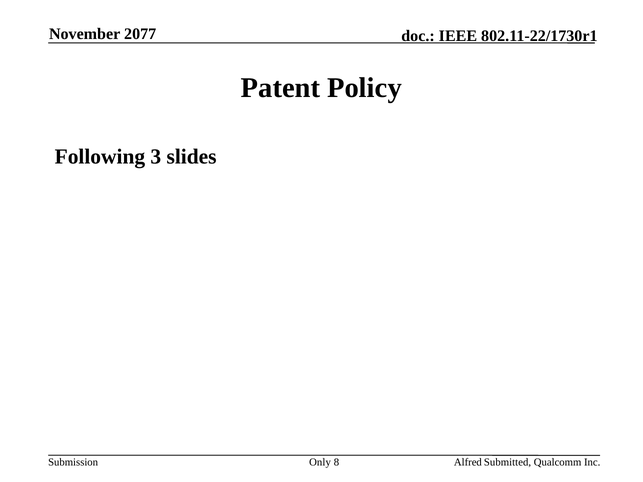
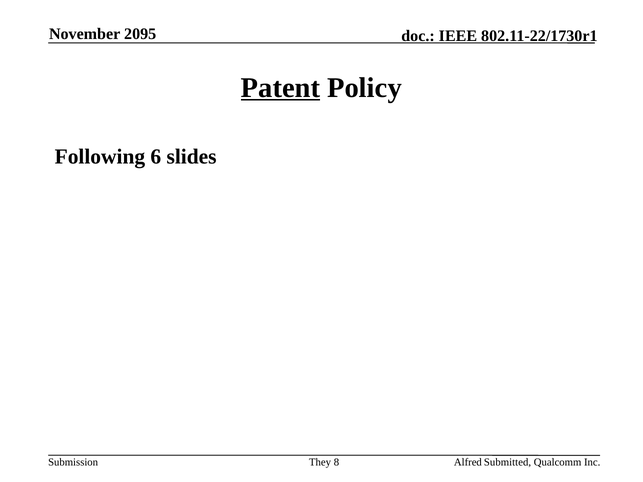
2077: 2077 -> 2095 (140, 34)
Patent underline: none -> present (280, 88)
3: 3 -> 6 (156, 157)
Only: Only -> They (320, 463)
